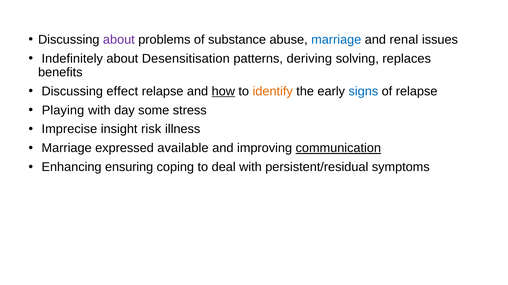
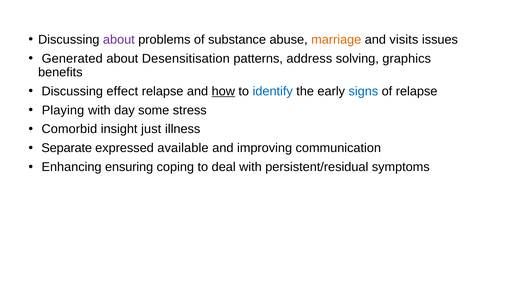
marriage colour: blue -> orange (336, 40)
renal: renal -> visits (404, 40)
Indefinitely: Indefinitely -> Generated (72, 59)
deriving: deriving -> address (309, 59)
replaces: replaces -> graphics (407, 59)
identify colour: orange -> blue (273, 91)
Imprecise: Imprecise -> Comorbid (69, 129)
risk: risk -> just (151, 129)
Marriage: Marriage -> Separate (67, 148)
communication underline: present -> none (338, 148)
